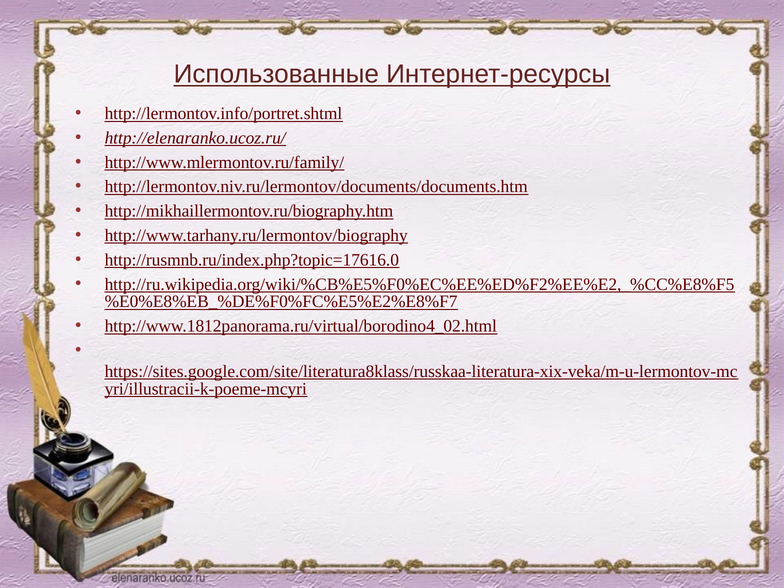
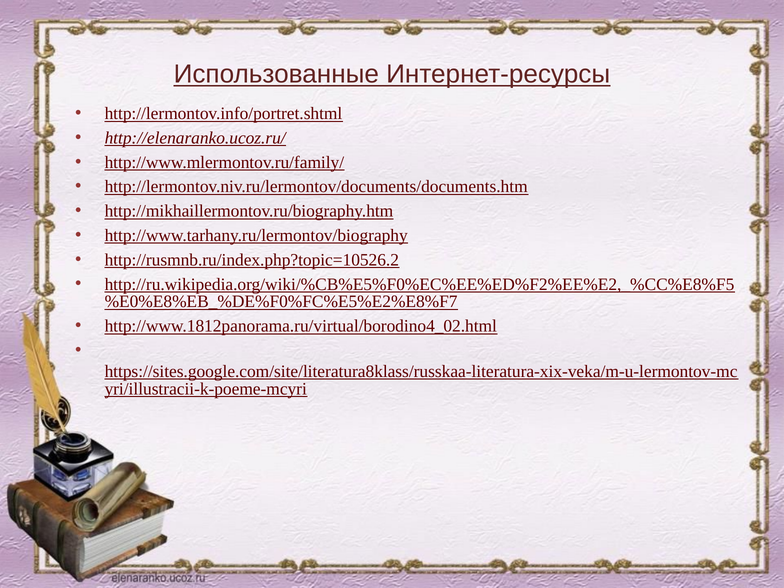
http://rusmnb.ru/index.php?topic=17616.0: http://rusmnb.ru/index.php?topic=17616.0 -> http://rusmnb.ru/index.php?topic=10526.2 (252, 260)
